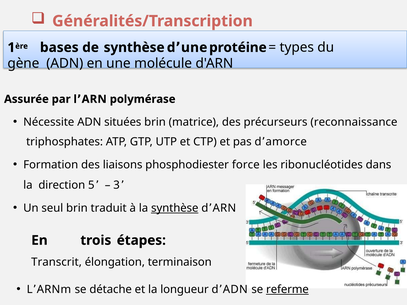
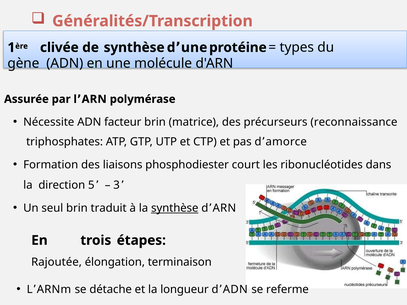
bases: bases -> clivée (59, 48)
situées: situées -> facteur (123, 122)
force: force -> court (246, 165)
Transcrit: Transcrit -> Rajoutée (57, 262)
referme underline: present -> none (287, 290)
